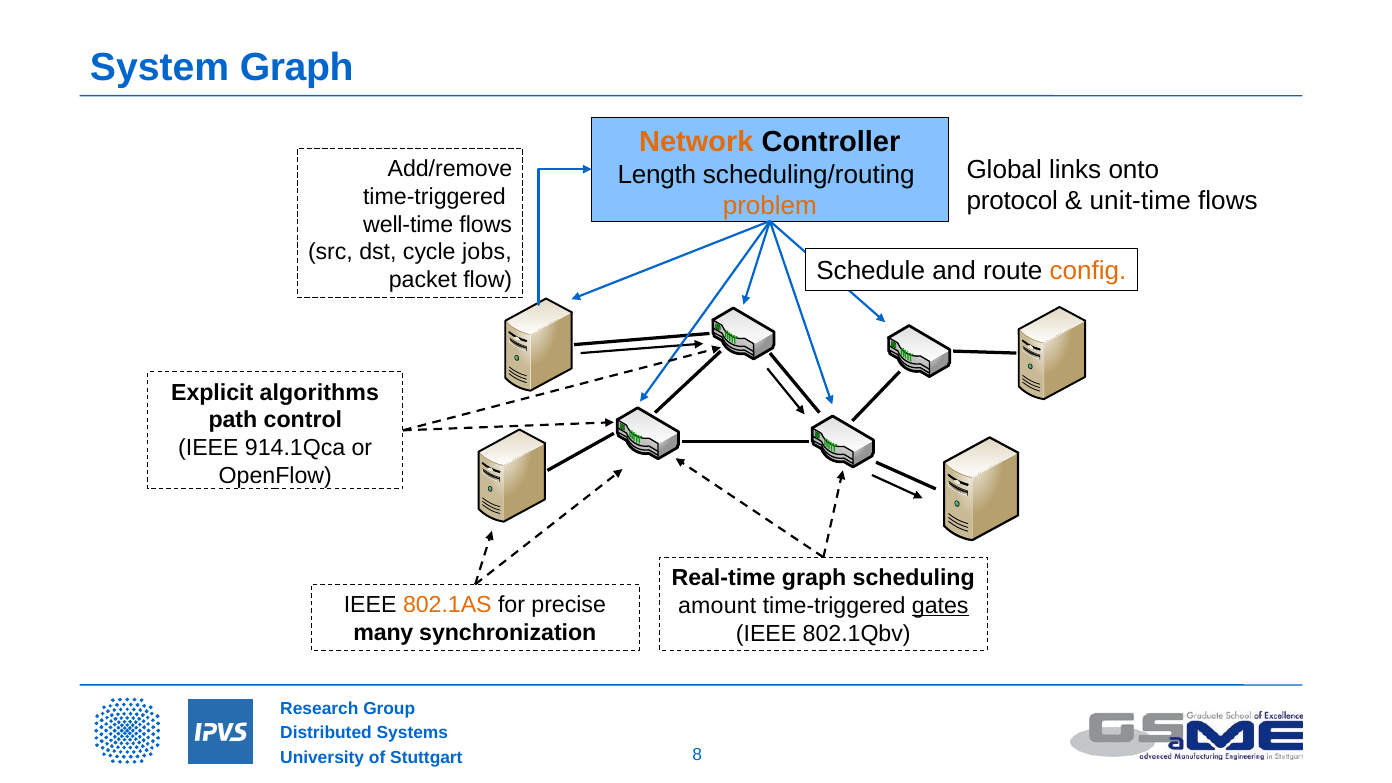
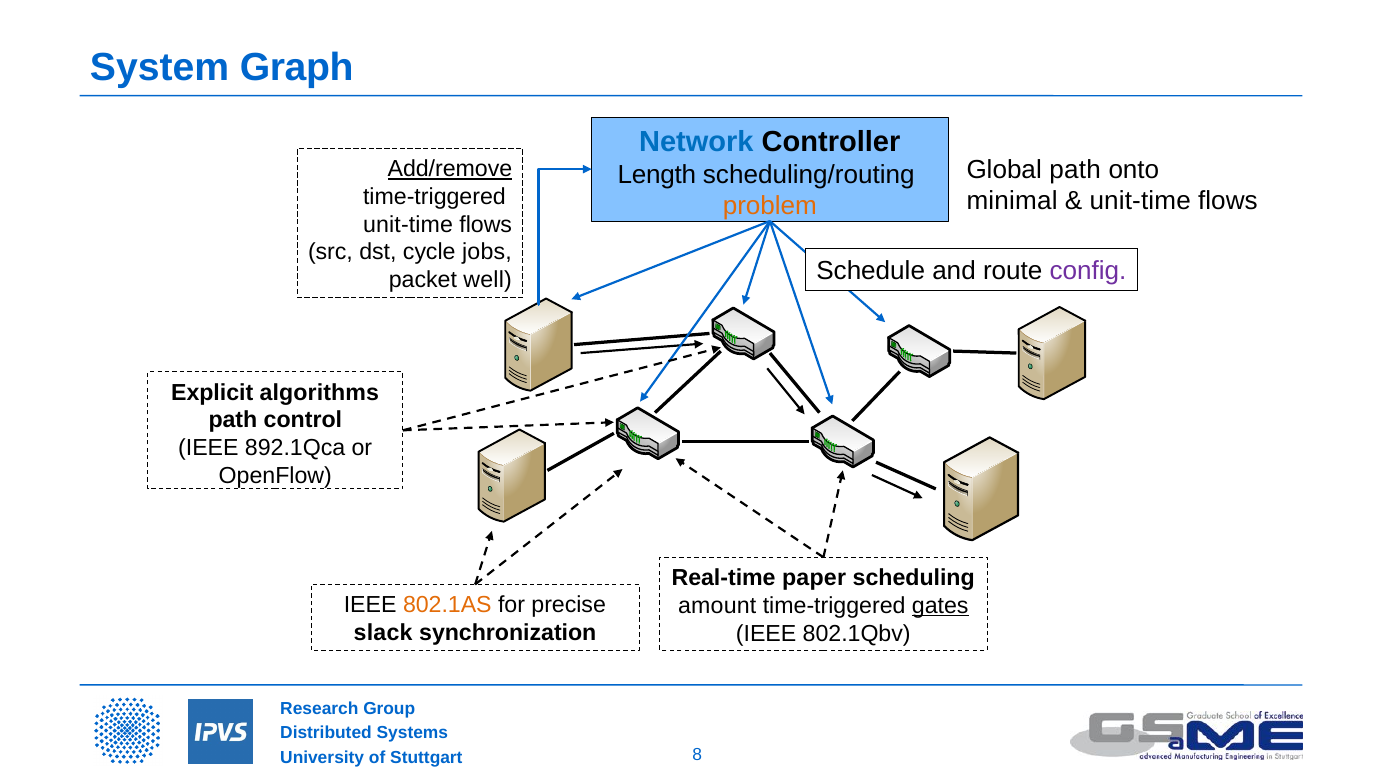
Network colour: orange -> blue (696, 142)
Global links: links -> path (1075, 170)
Add/remove underline: none -> present (450, 169)
protocol: protocol -> minimal (1012, 201)
well-time: well-time -> unit-time (408, 224)
flow: flow -> well (488, 280)
config colour: orange -> purple (1088, 271)
914.1Qca: 914.1Qca -> 892.1Qca (295, 448)
Real-time graph: graph -> paper (814, 578)
many: many -> slack (383, 633)
